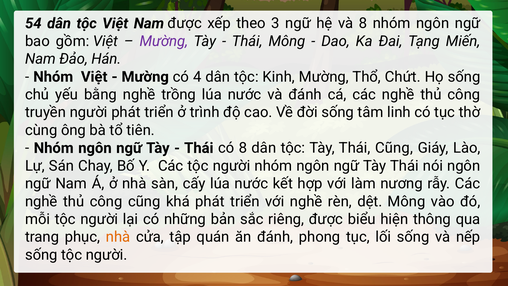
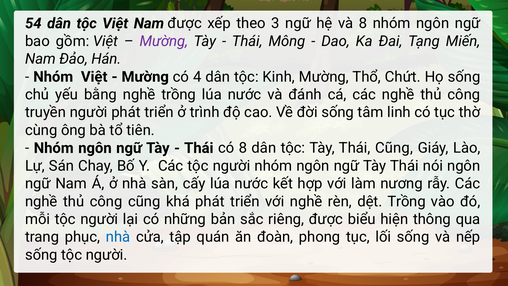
dệt Mông: Mông -> Trồng (407, 201)
nhà colour: orange -> blue (118, 237)
ăn đánh: đánh -> đoàn (275, 237)
